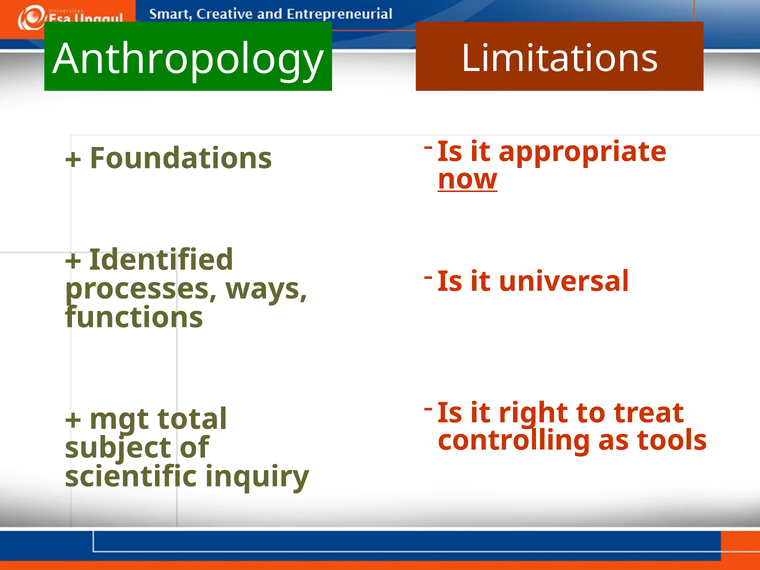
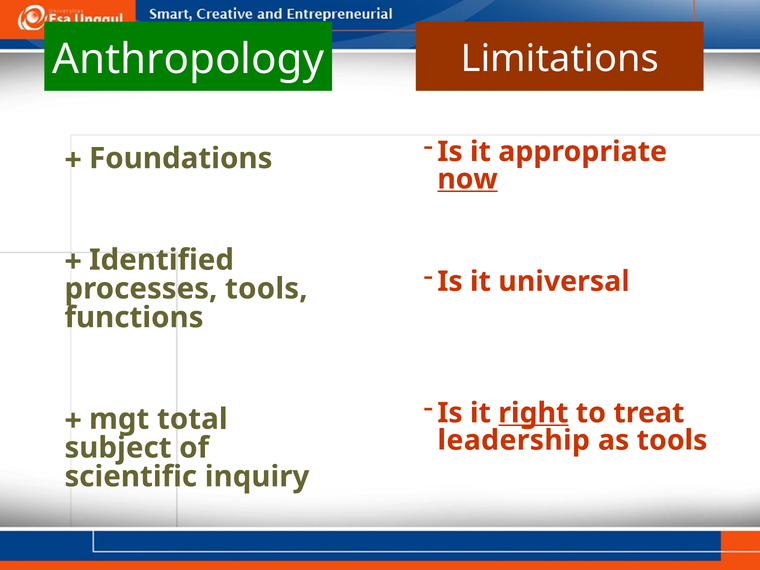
processes ways: ways -> tools (266, 289)
right underline: none -> present (533, 413)
controlling: controlling -> leadership (514, 440)
